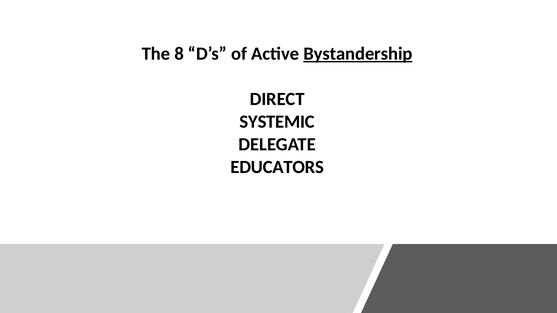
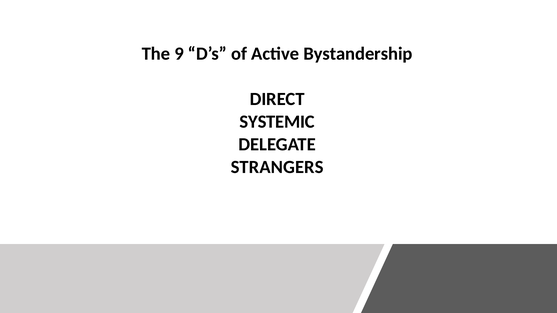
8: 8 -> 9 (179, 54)
Bystandership underline: present -> none (358, 54)
EDUCATORS: EDUCATORS -> STRANGERS (277, 167)
